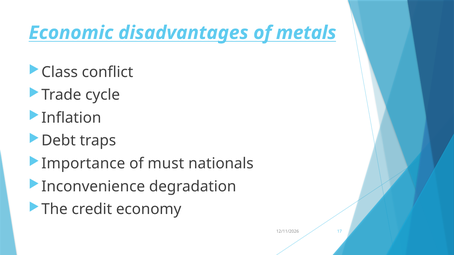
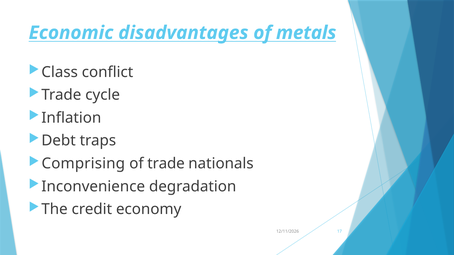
Importance: Importance -> Comprising (83, 164)
of must: must -> trade (166, 164)
